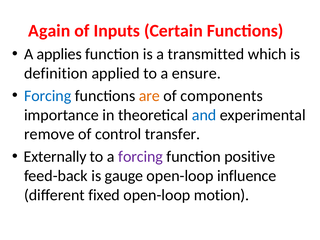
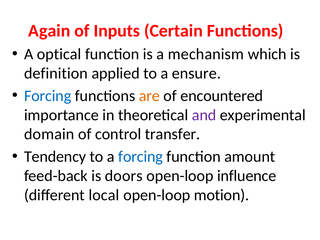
applies: applies -> optical (59, 54)
transmitted: transmitted -> mechanism (206, 54)
components: components -> encountered (222, 96)
and colour: blue -> purple (204, 115)
remove: remove -> domain (49, 134)
Externally: Externally -> Tendency (55, 157)
forcing colour: purple -> blue (141, 157)
positive: positive -> amount (250, 157)
gauge: gauge -> doors (124, 176)
fixed: fixed -> local (104, 195)
